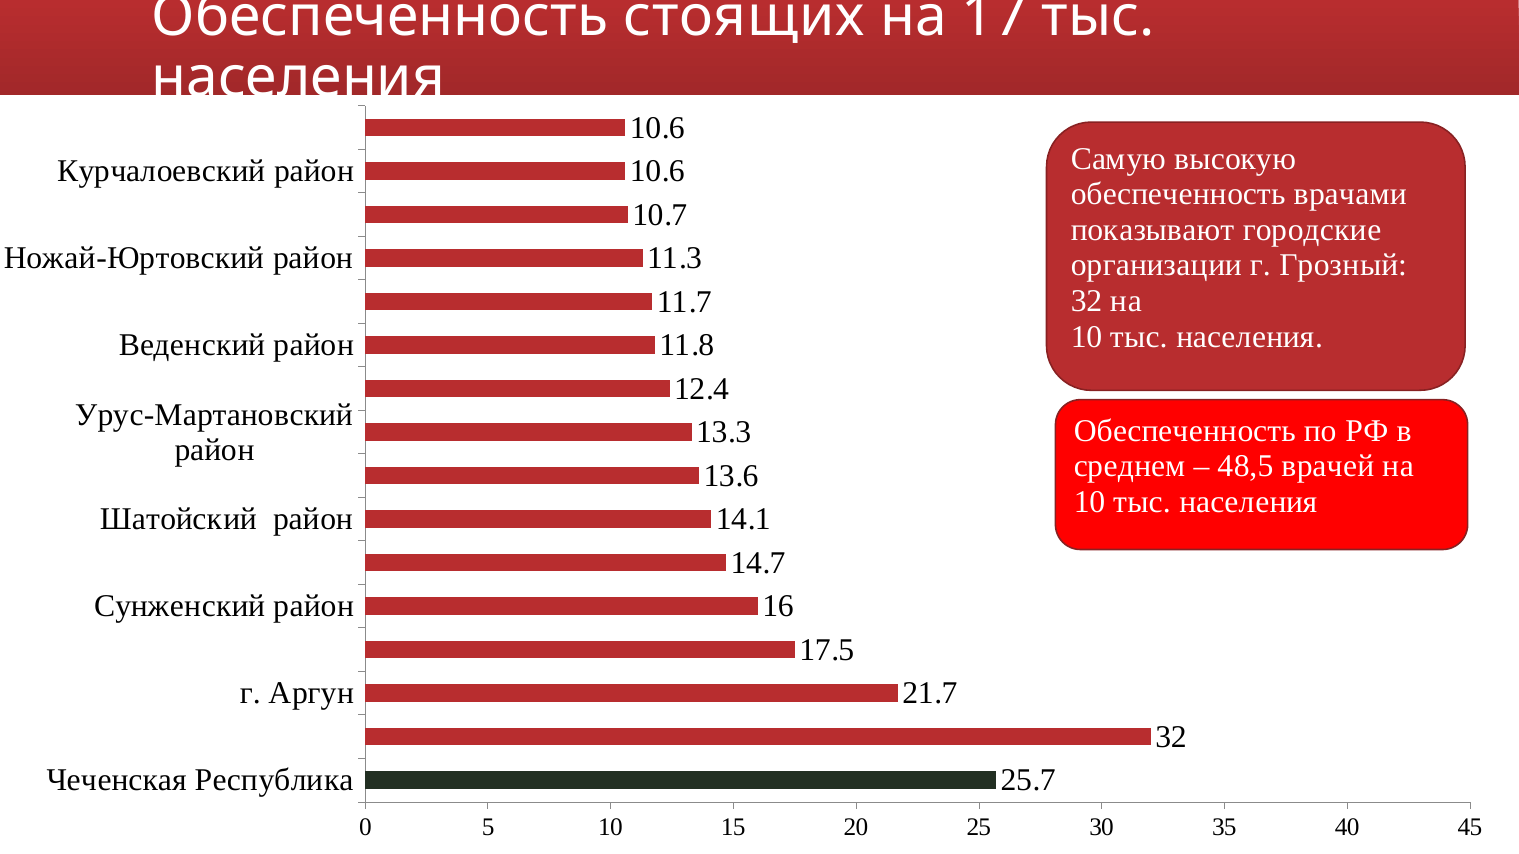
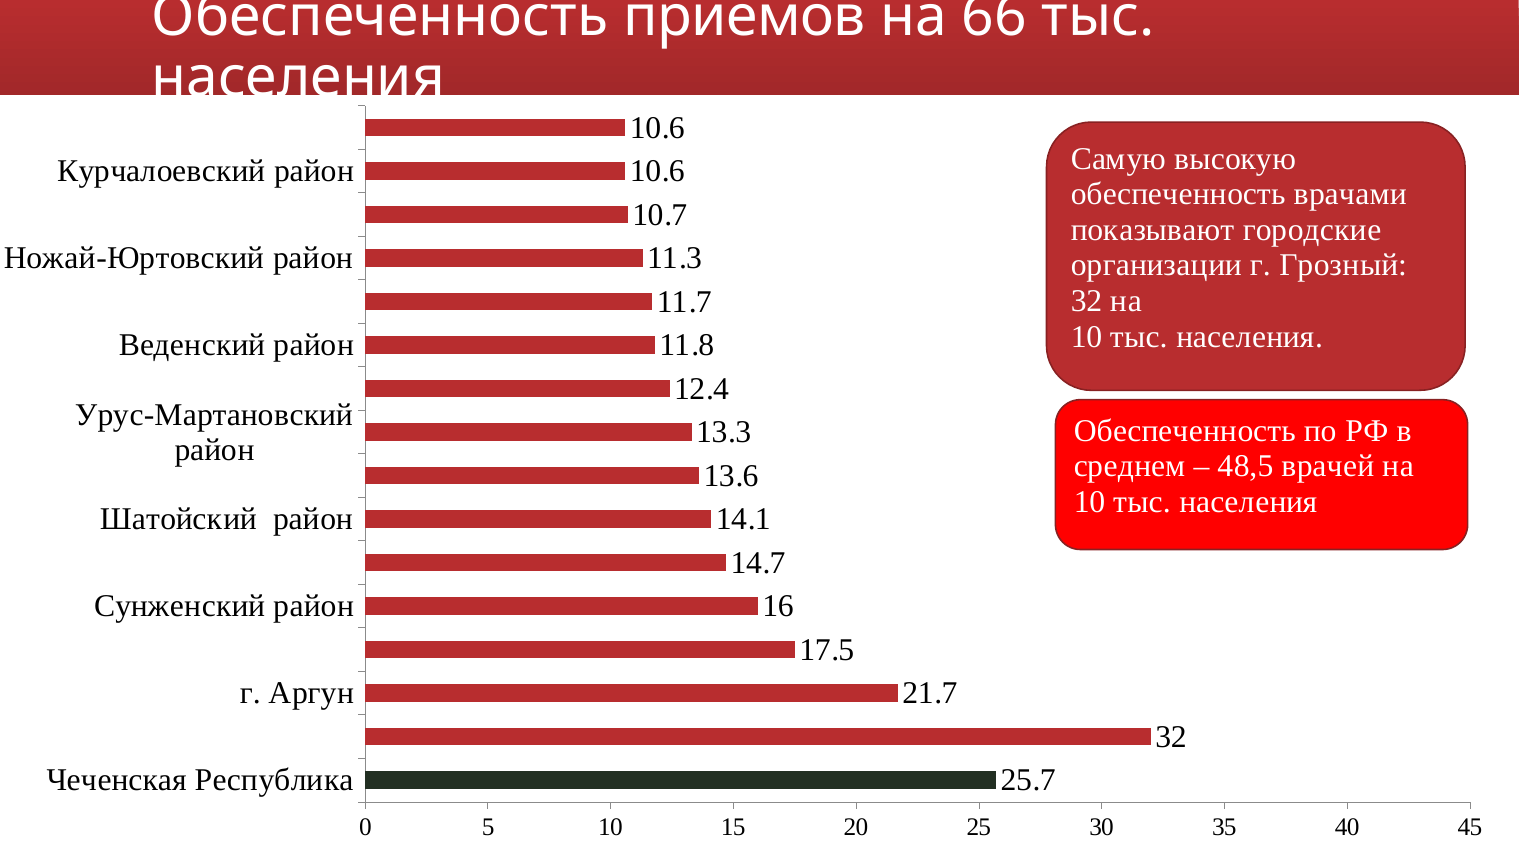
стоящих: стоящих -> приемов (745, 16)
17: 17 -> 66 (994, 16)
